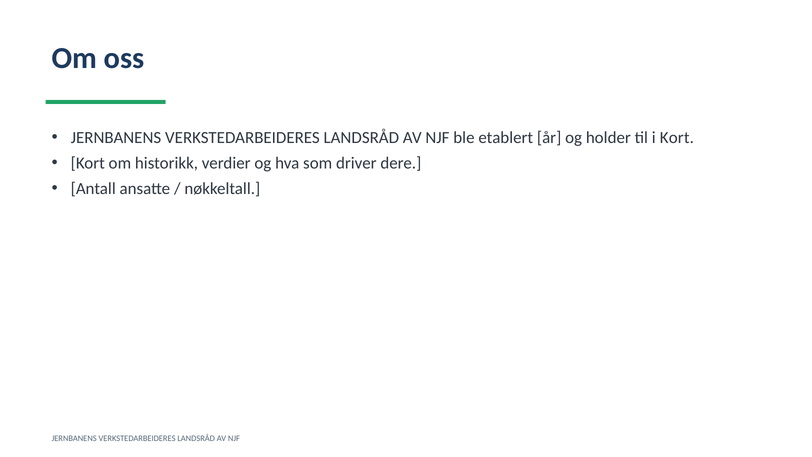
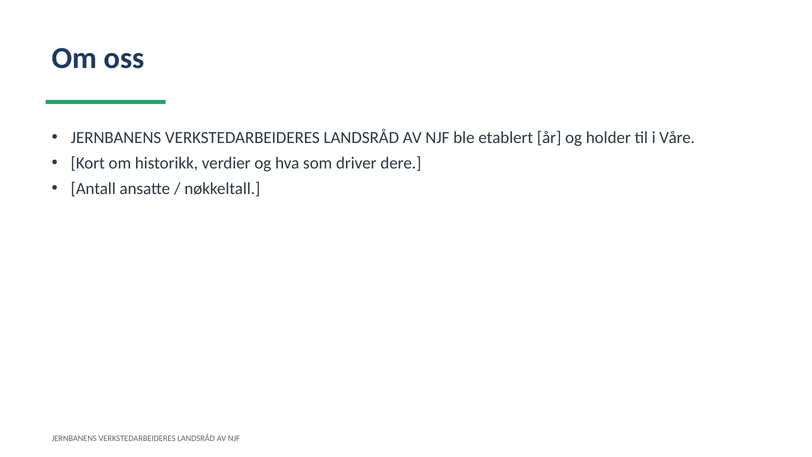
i Kort: Kort -> Våre (677, 138)
